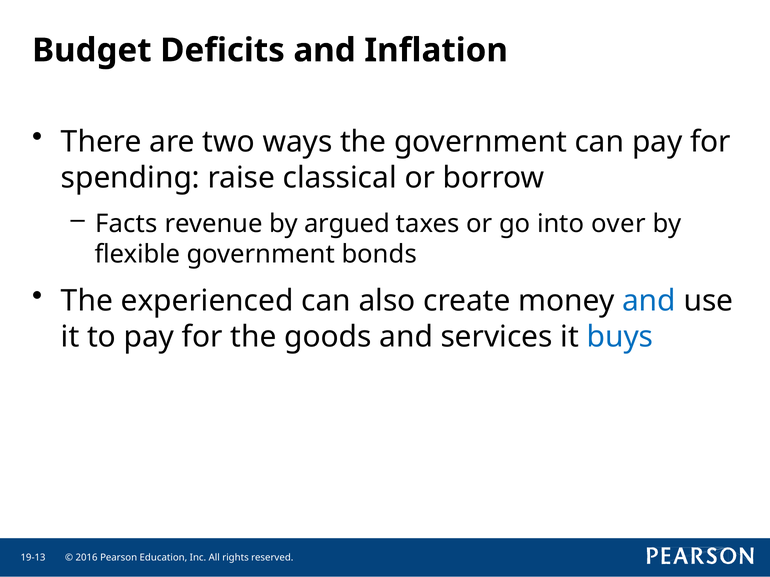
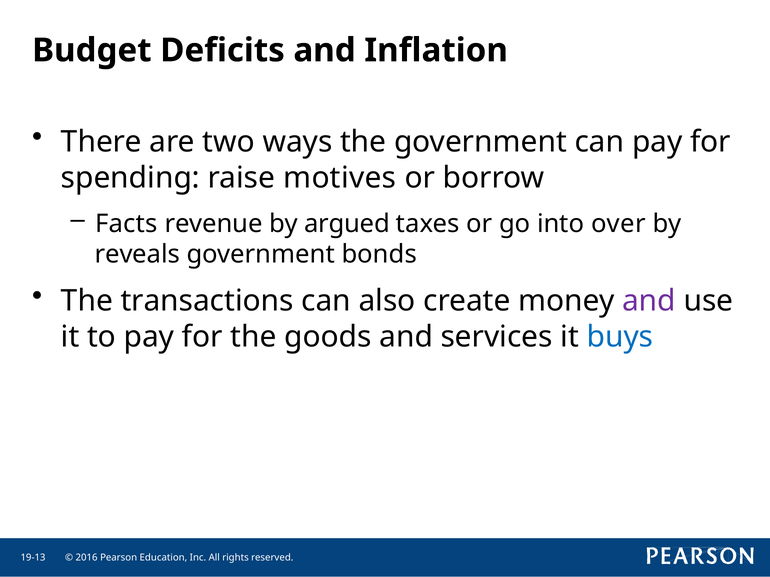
classical: classical -> motives (340, 178)
flexible: flexible -> reveals (137, 255)
experienced: experienced -> transactions (207, 301)
and colour: blue -> purple (649, 301)
